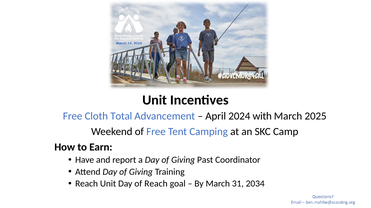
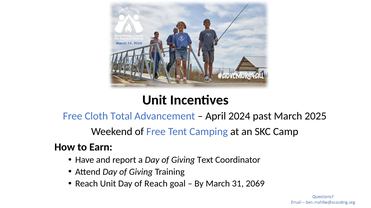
with: with -> past (262, 116)
Past: Past -> Text (205, 160)
2034: 2034 -> 2069 (255, 184)
